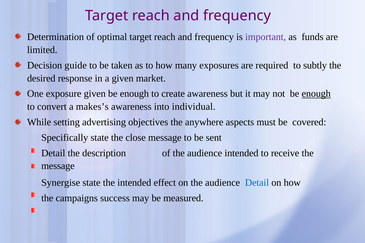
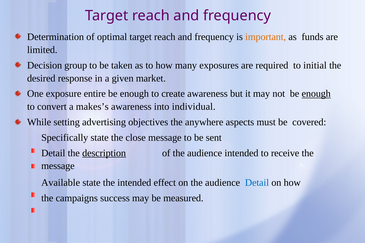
important colour: purple -> orange (266, 37)
guide: guide -> group (76, 65)
subtly: subtly -> initial (315, 65)
exposure given: given -> entire (95, 94)
description underline: none -> present (104, 153)
Synergise: Synergise -> Available (61, 183)
